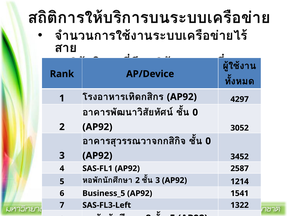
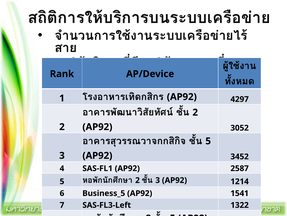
0: 0 -> 2 (195, 112)
0: 0 -> 5 (208, 141)
